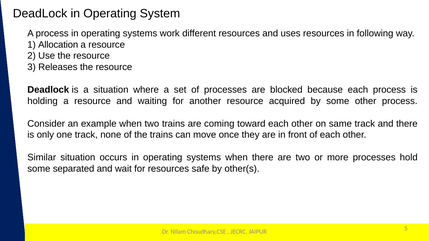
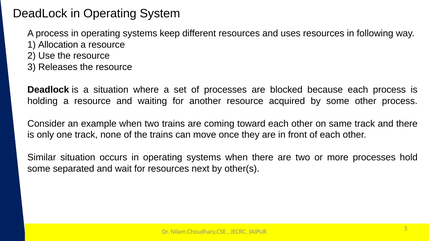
work: work -> keep (170, 33)
safe: safe -> next (201, 169)
